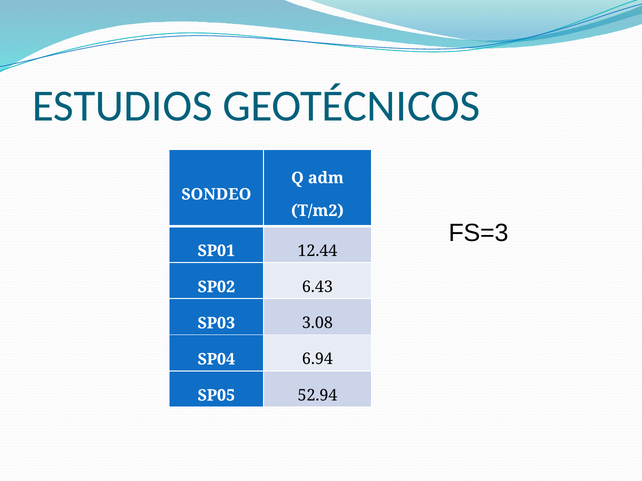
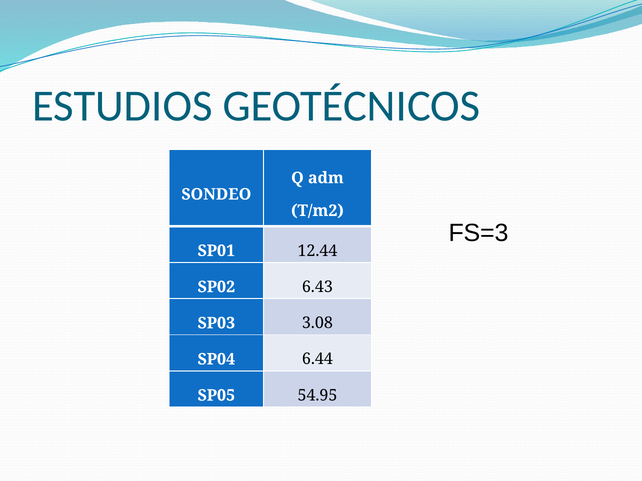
6.94: 6.94 -> 6.44 (317, 360)
52.94: 52.94 -> 54.95 (317, 396)
